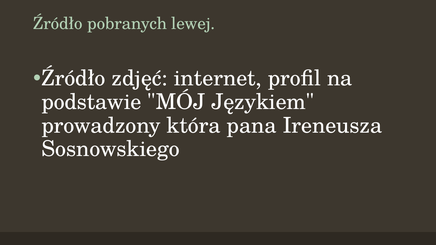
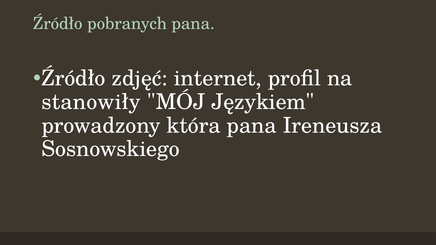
pobranych lewej: lewej -> pana (193, 24)
podstawie: podstawie -> stanowiły (91, 102)
